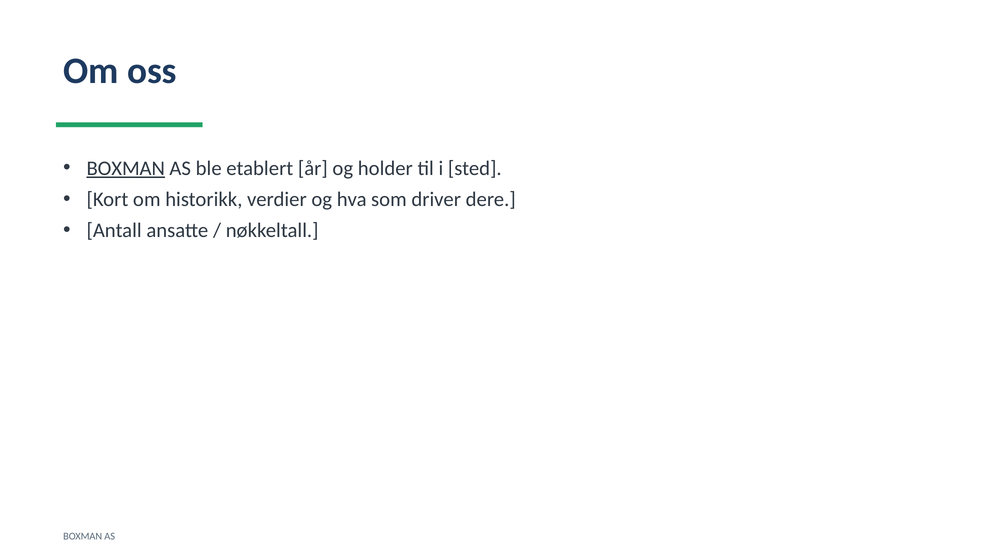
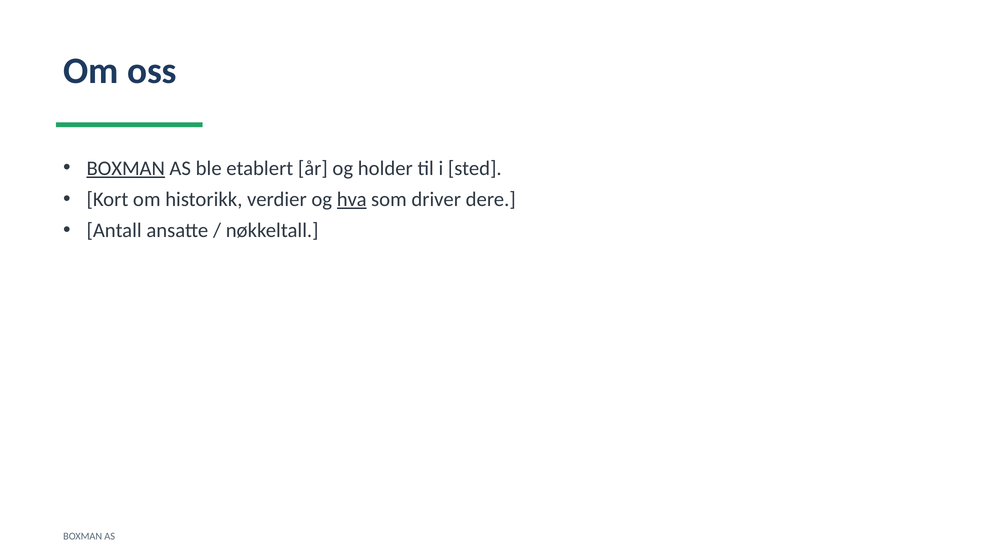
hva underline: none -> present (352, 199)
